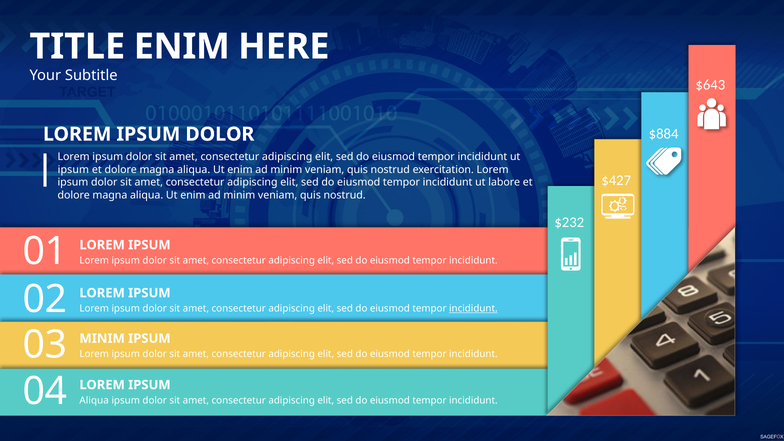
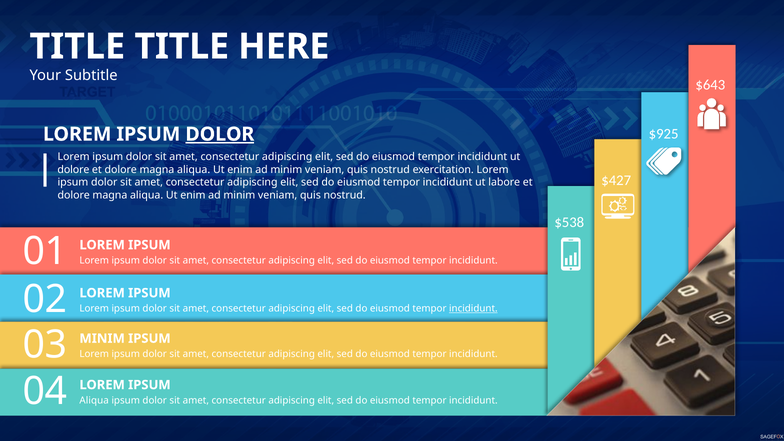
ENIM: ENIM -> TITLE (182, 47)
$884: $884 -> $925 (664, 134)
DOLOR underline: none -> present (220, 134)
ipsum: ipsum -> dolore (73, 170)
$232: $232 -> $538 (569, 222)
